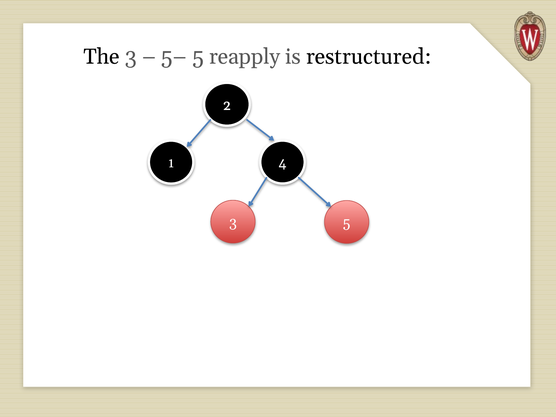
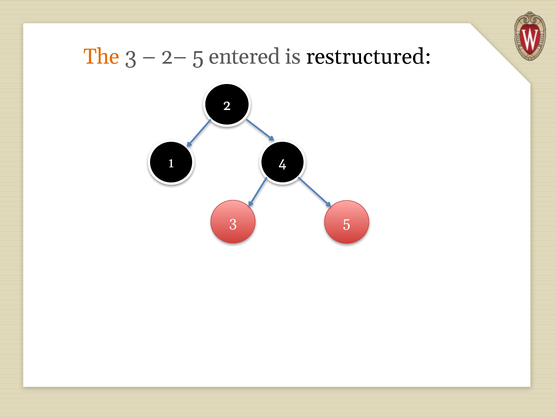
The colour: black -> orange (102, 57)
5–: 5– -> 2– (174, 57)
reapply: reapply -> entered (245, 57)
